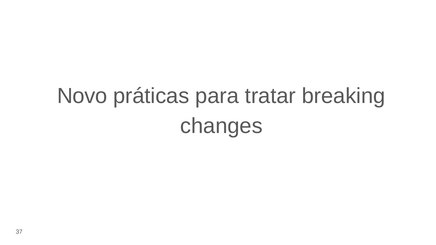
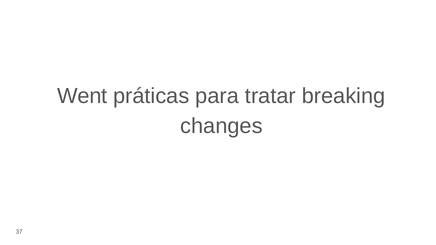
Novo: Novo -> Went (82, 96)
